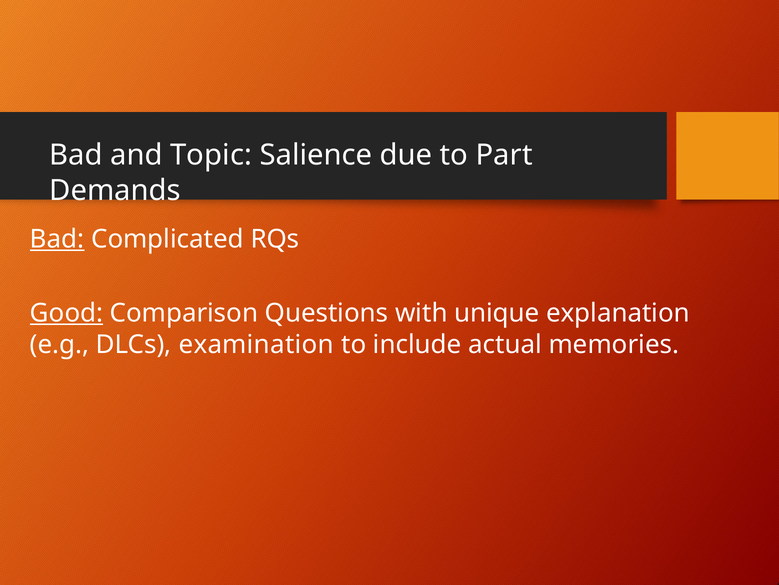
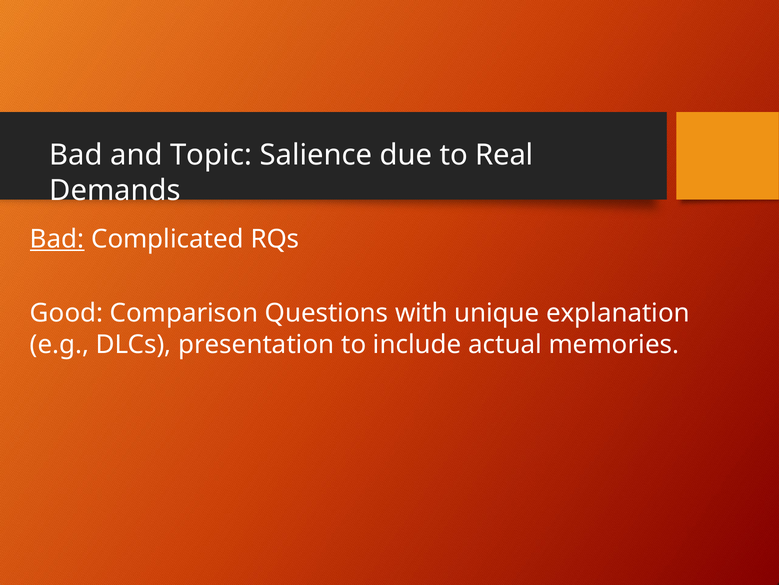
Part: Part -> Real (504, 155)
Good underline: present -> none (67, 313)
examination: examination -> presentation (256, 344)
